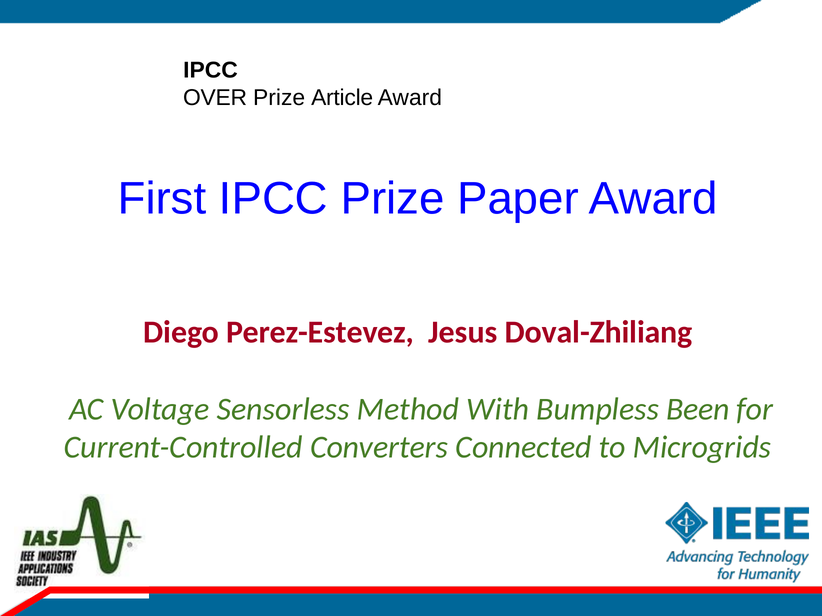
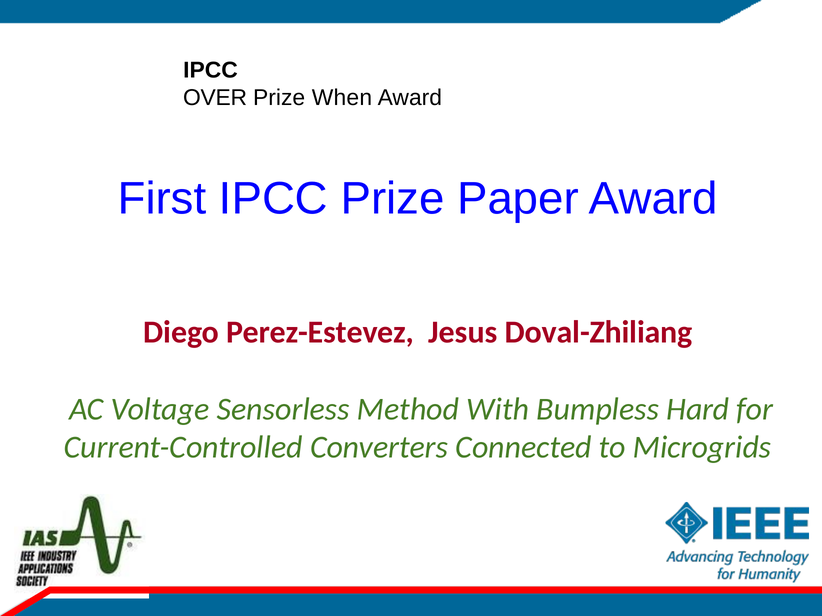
Article: Article -> When (342, 98)
Been: Been -> Hard (698, 409)
